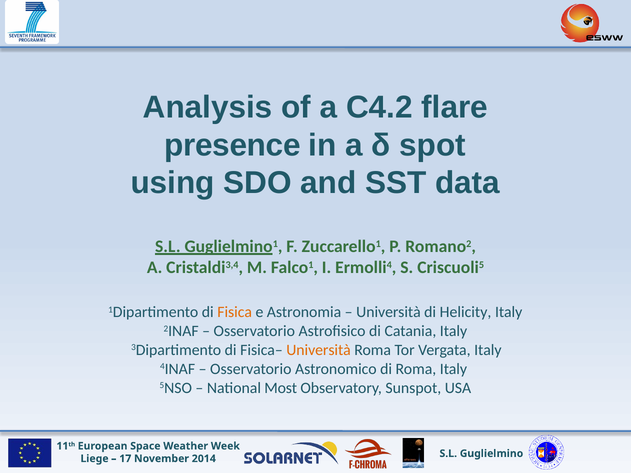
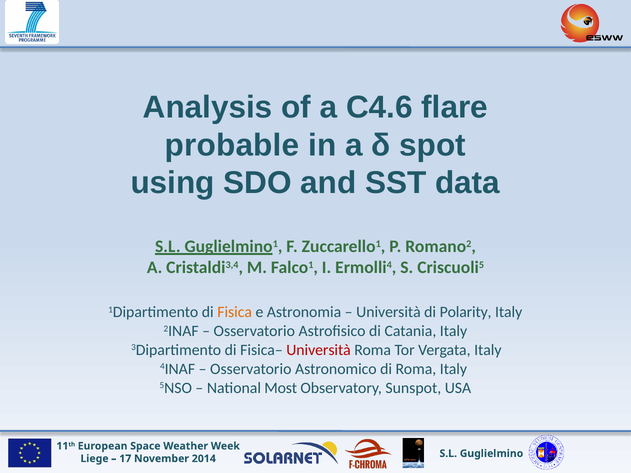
C4.2: C4.2 -> C4.6 (379, 107)
presence: presence -> probable (232, 145)
Helicity: Helicity -> Polarity (466, 312)
Università colour: orange -> red (319, 350)
